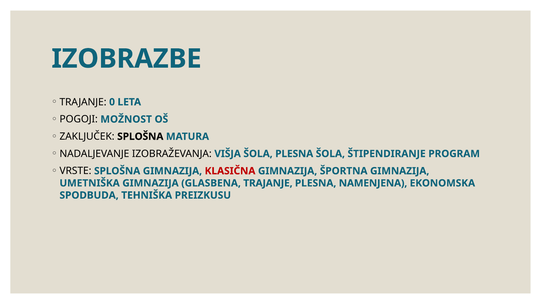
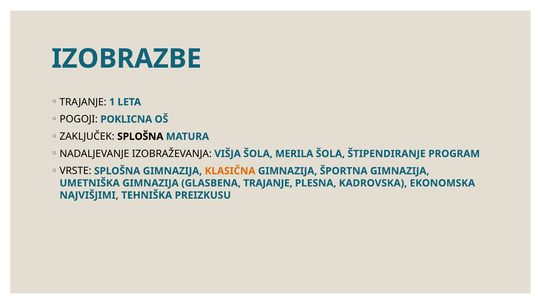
0: 0 -> 1 (112, 102)
MOŽNOST: MOŽNOST -> POKLICNA (126, 119)
ŠOLA PLESNA: PLESNA -> MERILA (294, 154)
KLASIČNA colour: red -> orange (230, 171)
NAMENJENA: NAMENJENA -> KADROVSKA (373, 183)
SPODBUDA: SPODBUDA -> NAJVIŠJIMI (89, 196)
